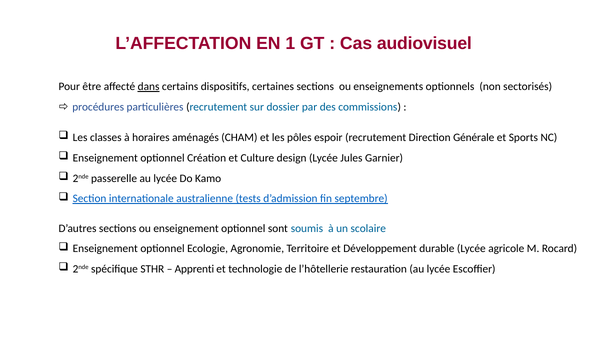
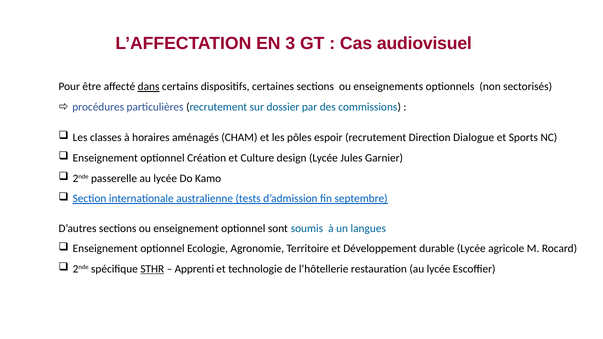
1: 1 -> 3 (290, 43)
Générale: Générale -> Dialogue (474, 138)
scolaire: scolaire -> langues (368, 228)
STHR underline: none -> present (152, 269)
